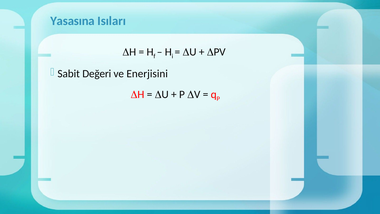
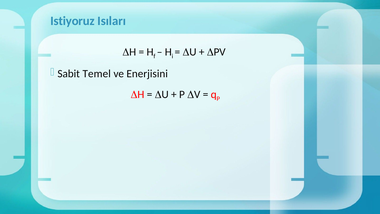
Yasasına: Yasasına -> Istiyoruz (72, 21)
Değeri: Değeri -> Temel (97, 74)
